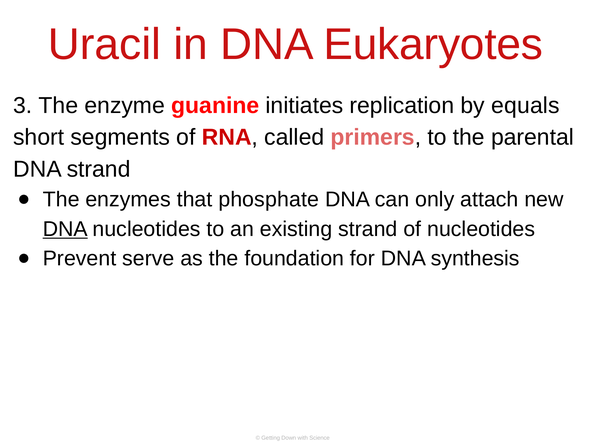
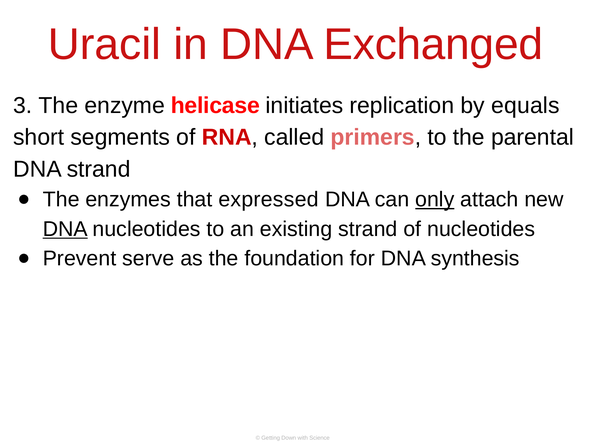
Eukaryotes: Eukaryotes -> Exchanged (433, 44)
guanine: guanine -> helicase (215, 105)
phosphate: phosphate -> expressed (269, 199)
only underline: none -> present (435, 199)
